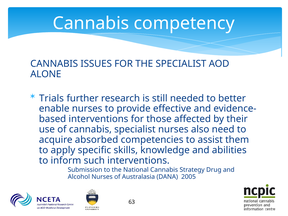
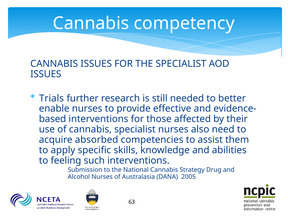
ALONE: ALONE -> ISSUES (46, 74)
inform: inform -> feeling (66, 160)
